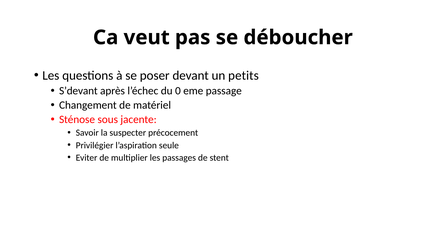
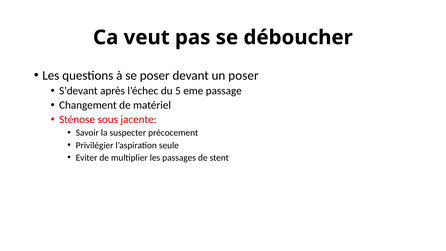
un petits: petits -> poser (243, 75)
0: 0 -> 5 (178, 91)
